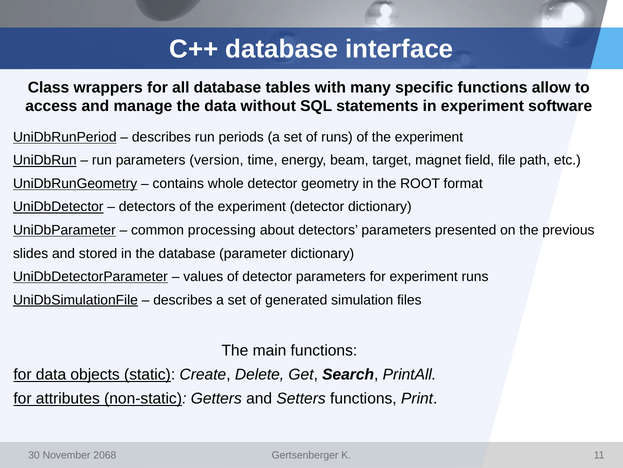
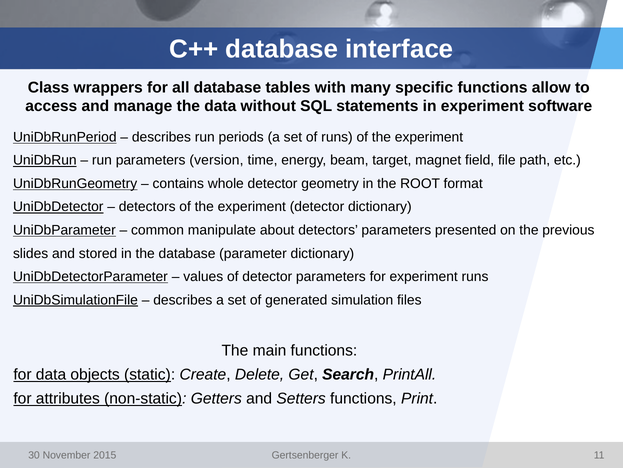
processing: processing -> manipulate (222, 230)
2068: 2068 -> 2015 (105, 455)
